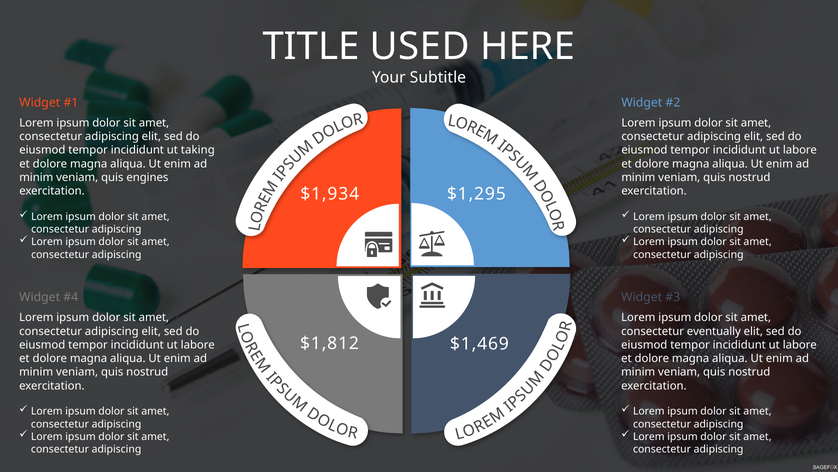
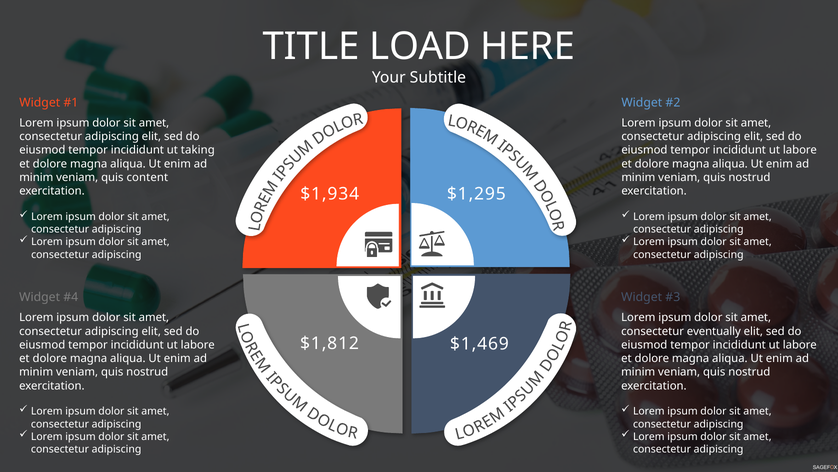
USED: USED -> LOAD (420, 47)
engines: engines -> content (147, 177)
